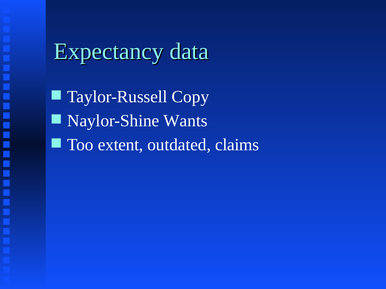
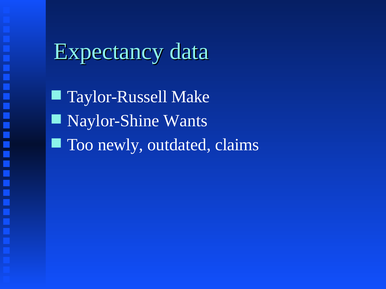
Copy: Copy -> Make (191, 97)
extent: extent -> newly (121, 145)
